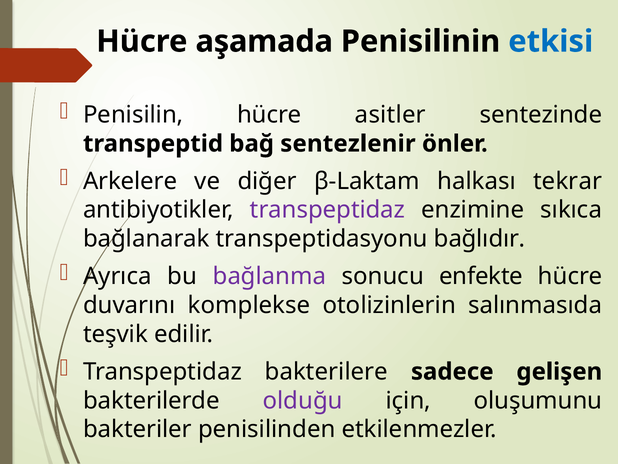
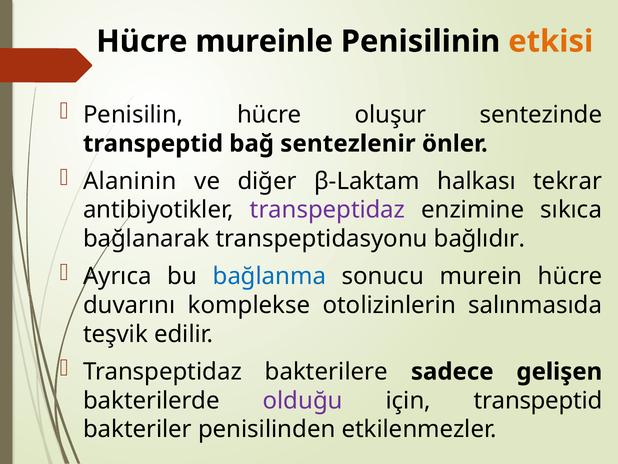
aşamada: aşamada -> mureinle (264, 41)
etkisi colour: blue -> orange (551, 41)
asitler: asitler -> oluşur (391, 115)
Arkelere: Arkelere -> Alaninin (130, 181)
bağlanma colour: purple -> blue (269, 276)
enfekte: enfekte -> murein (481, 276)
için oluşumunu: oluşumunu -> transpeptid (538, 400)
